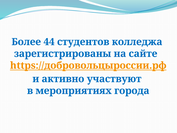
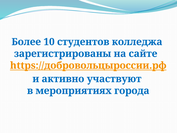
44: 44 -> 10 (49, 42)
